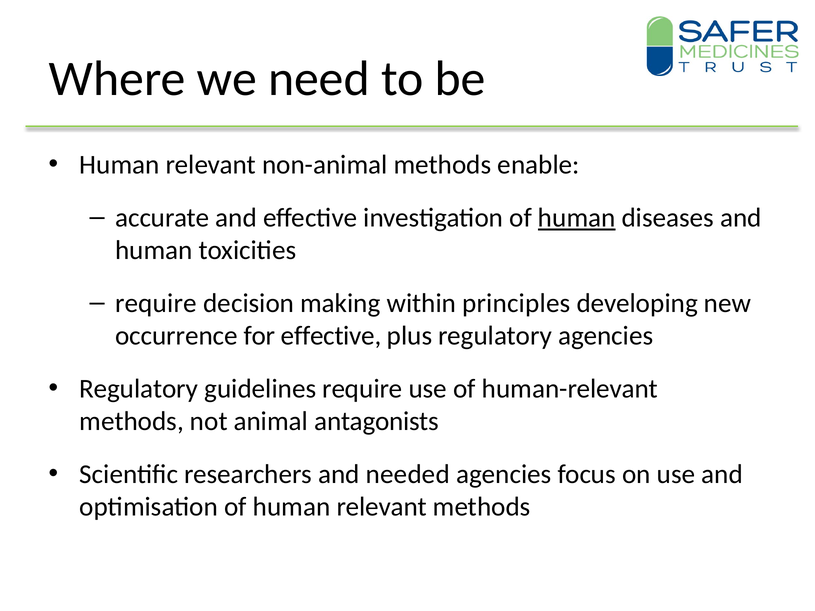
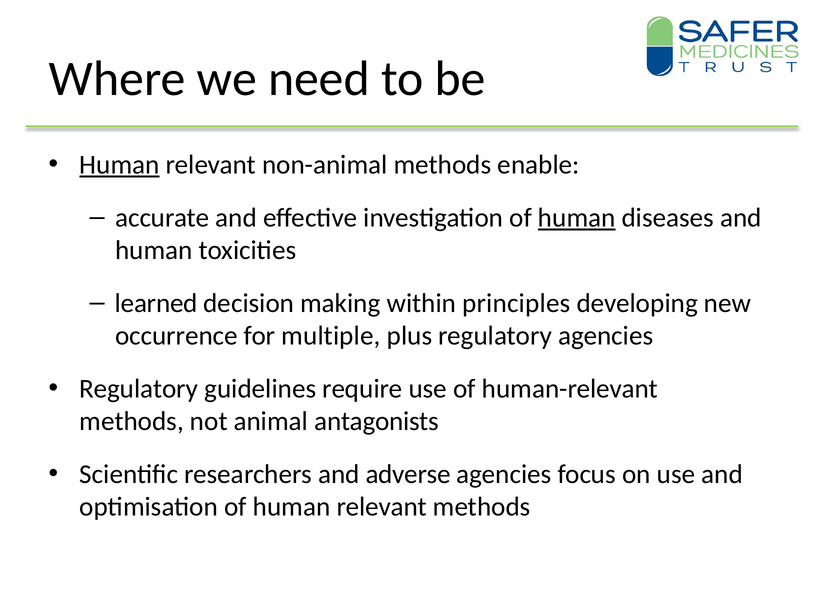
Human underline: none -> present (120, 165)
require: require -> learned (156, 303)
for effective: effective -> multiple (331, 336)
needed: needed -> adverse (408, 475)
